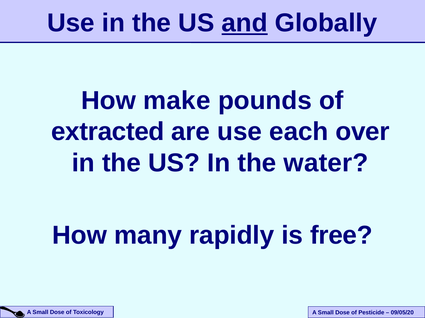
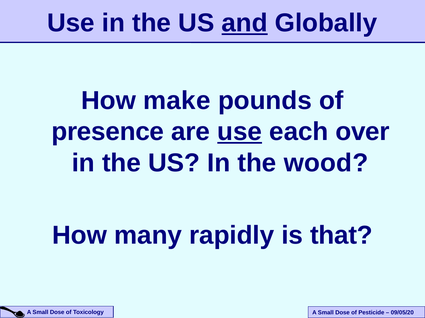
extracted: extracted -> presence (108, 132)
use underline: none -> present (240, 132)
water: water -> wood (326, 163)
free: free -> that (341, 236)
